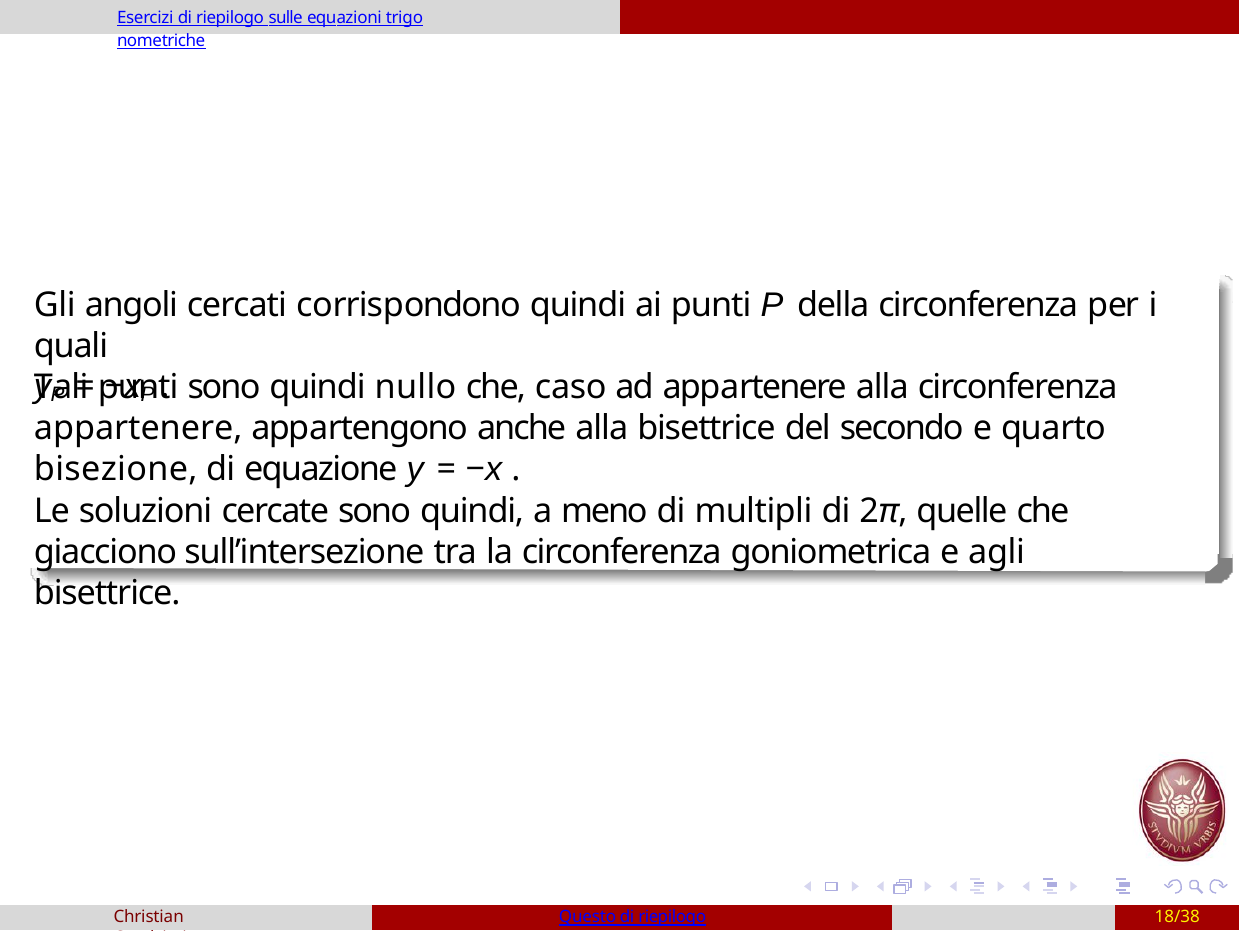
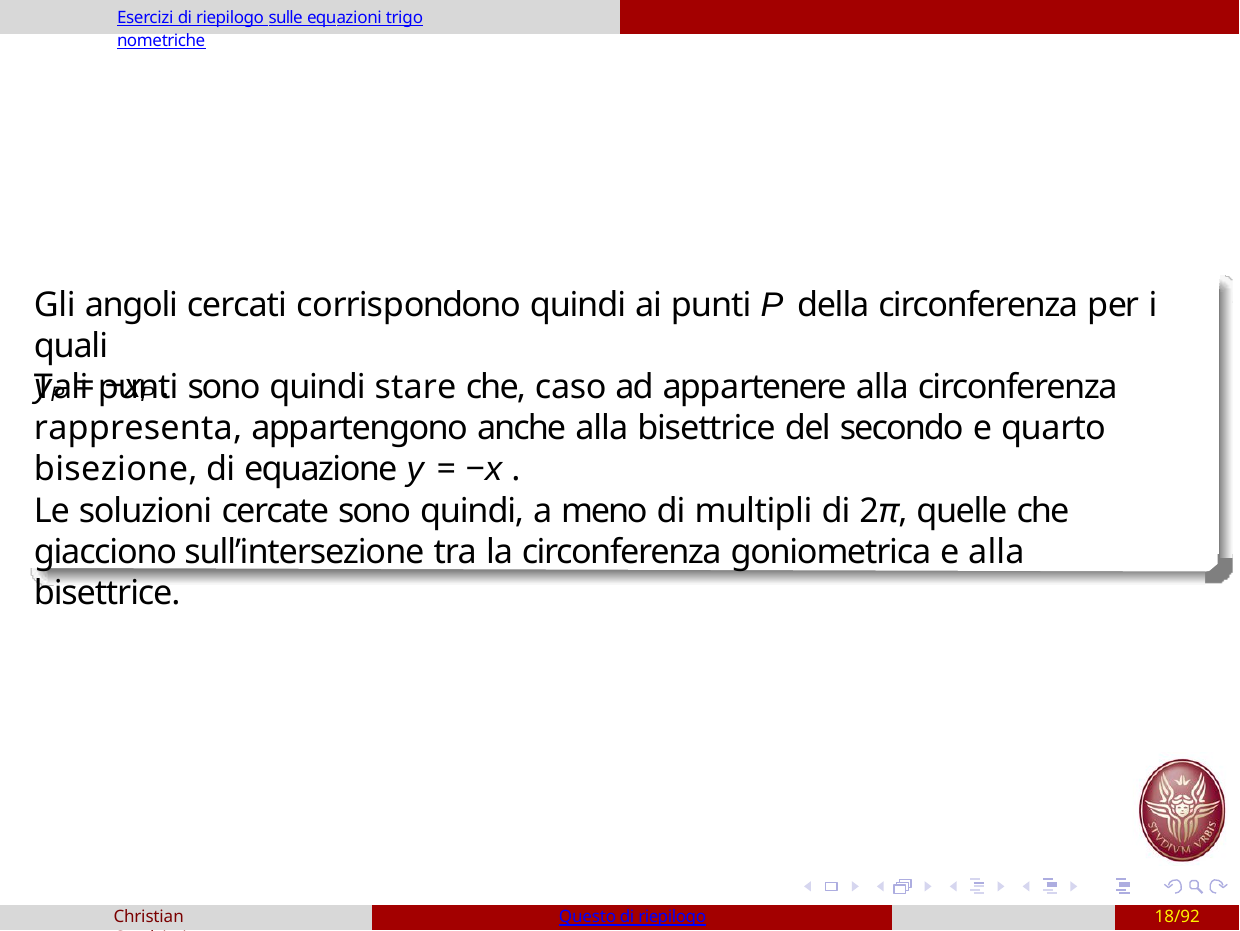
nullo: nullo -> stare (416, 387)
appartenere: appartenere -> rappresenta (138, 428)
e agli: agli -> alla (996, 552)
18/38: 18/38 -> 18/92 (1177, 917)
